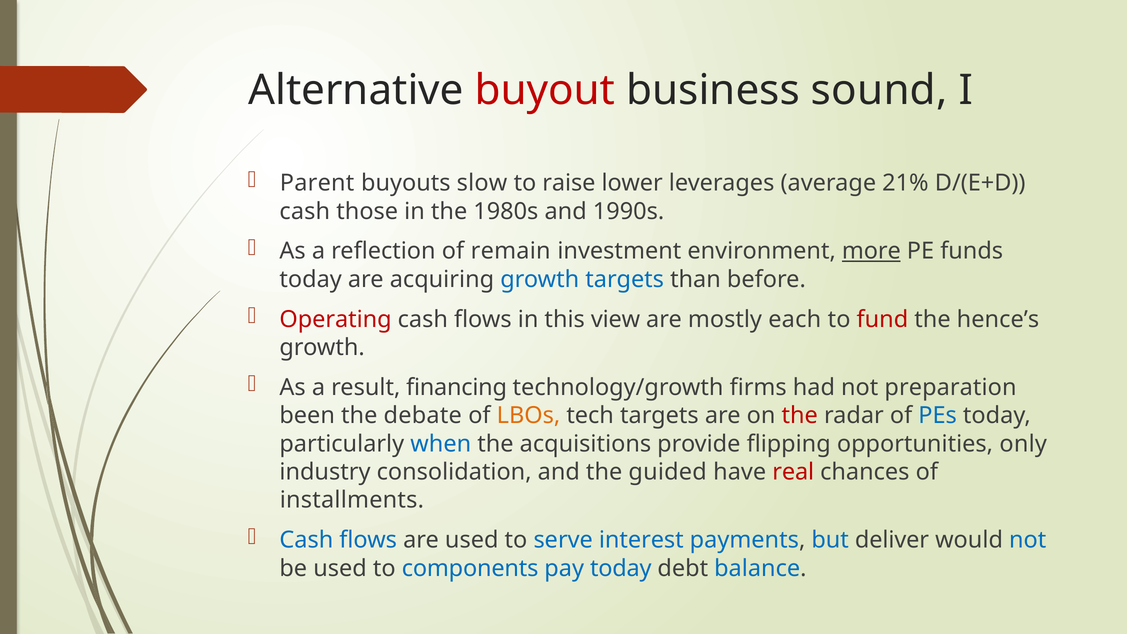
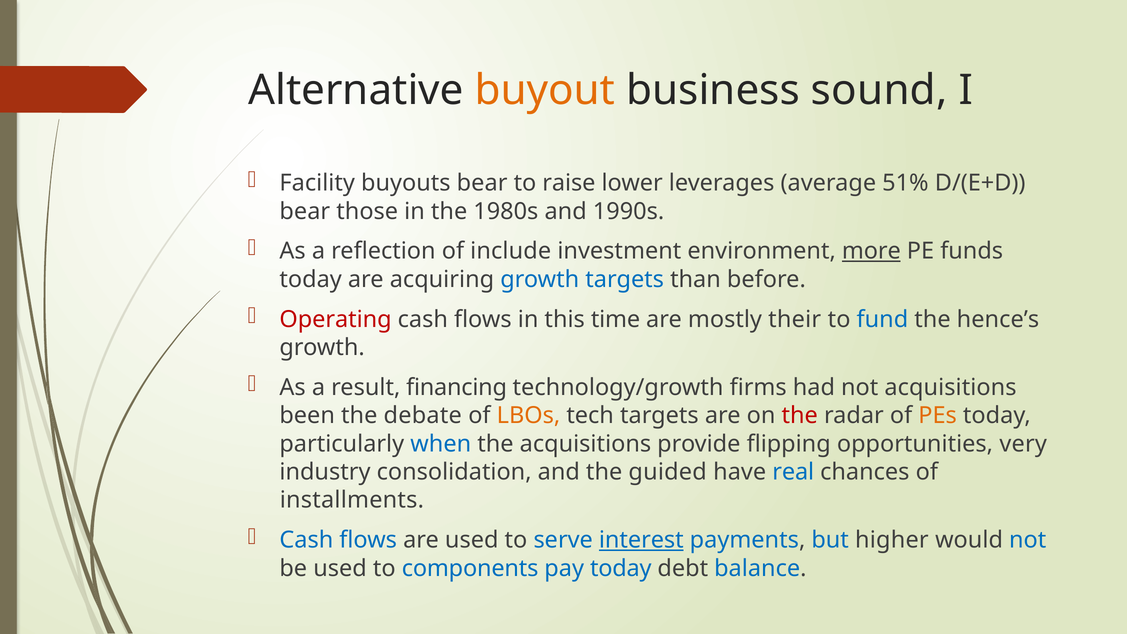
buyout colour: red -> orange (545, 90)
Parent: Parent -> Facility (317, 183)
buyouts slow: slow -> bear (482, 183)
21%: 21% -> 51% (905, 183)
cash: cash -> bear (305, 211)
remain: remain -> include (511, 251)
view: view -> time (616, 319)
each: each -> their (795, 319)
fund colour: red -> blue (882, 319)
not preparation: preparation -> acquisitions (951, 387)
PEs colour: blue -> orange (938, 416)
only: only -> very (1023, 444)
real colour: red -> blue (793, 472)
interest underline: none -> present (641, 540)
deliver: deliver -> higher (892, 540)
